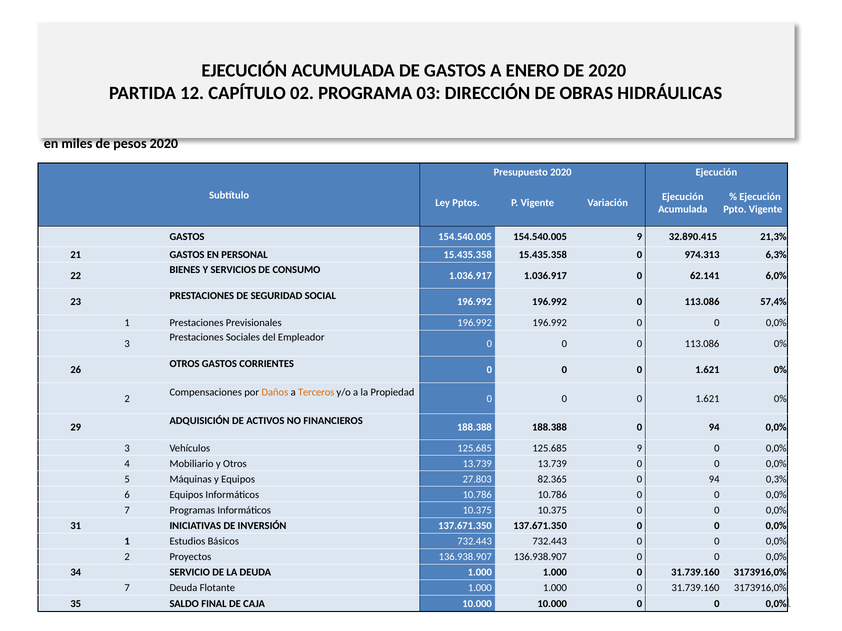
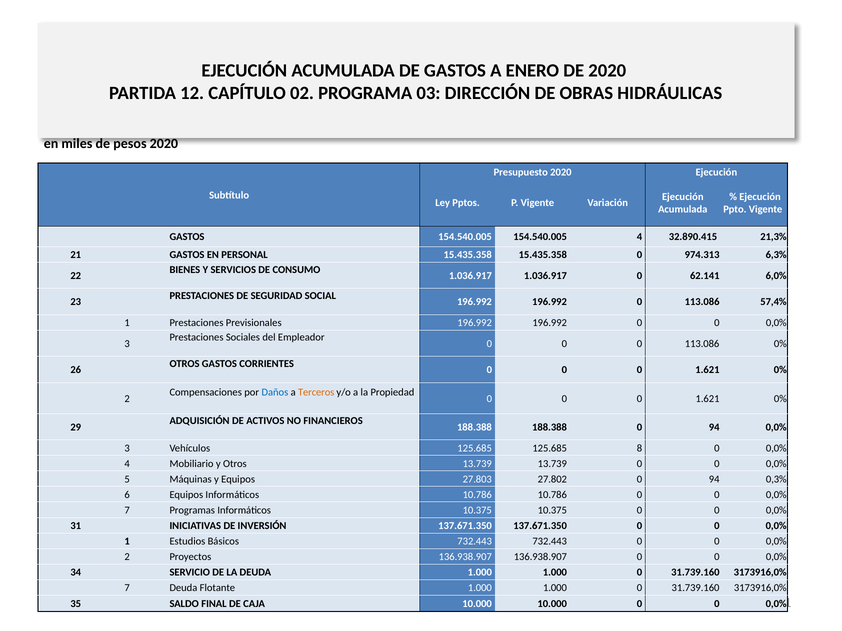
154.540.005 9: 9 -> 4 (639, 237)
Daños colour: orange -> blue (275, 393)
125.685 9: 9 -> 8 (639, 448)
82.365: 82.365 -> 27.802 (552, 480)
